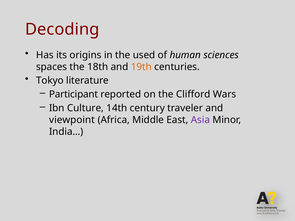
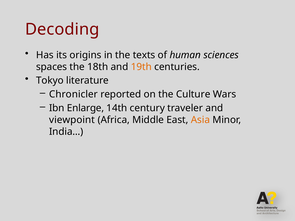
used: used -> texts (144, 55)
Participant: Participant -> Chronicler (73, 94)
Clifford: Clifford -> Culture (193, 94)
Culture: Culture -> Enlarge (85, 108)
Asia colour: purple -> orange (200, 120)
